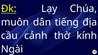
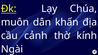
tiếng: tiếng -> khấn (67, 22)
